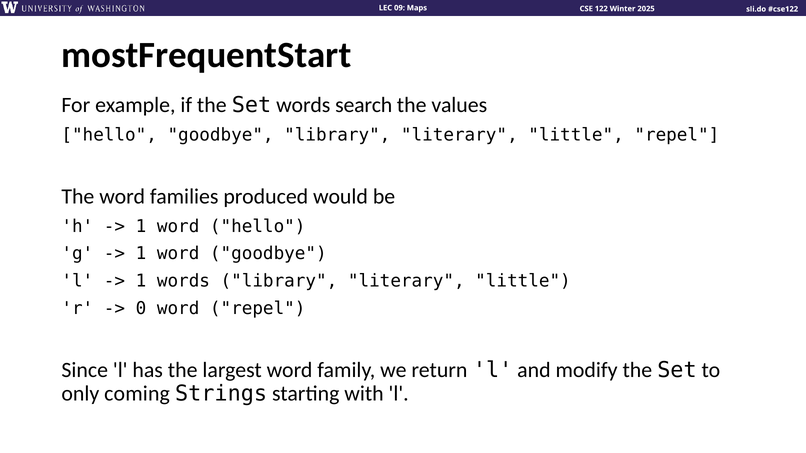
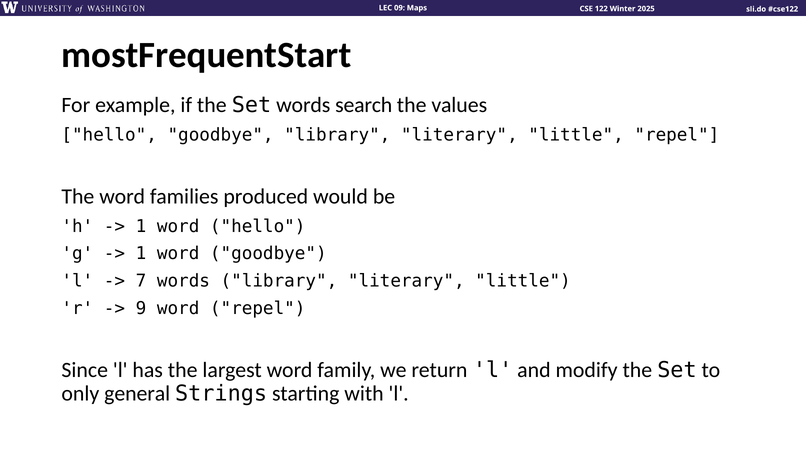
1: 1 -> 7 (141, 281)
0: 0 -> 9 (141, 309)
coming: coming -> general (137, 394)
